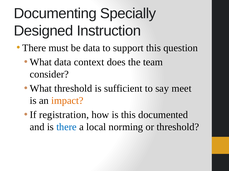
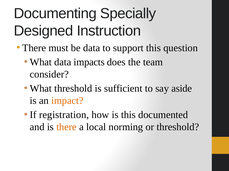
context: context -> impacts (89, 62)
meet: meet -> aside (182, 89)
there colour: blue -> orange (66, 128)
